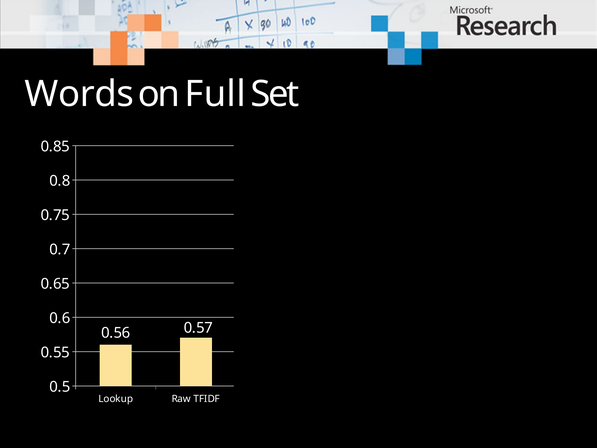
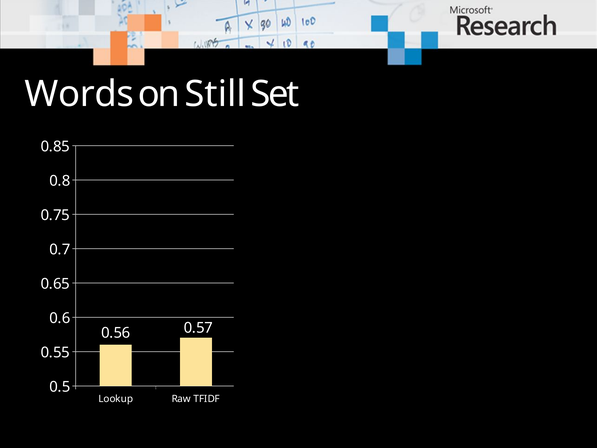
Full: Full -> Still (215, 94)
